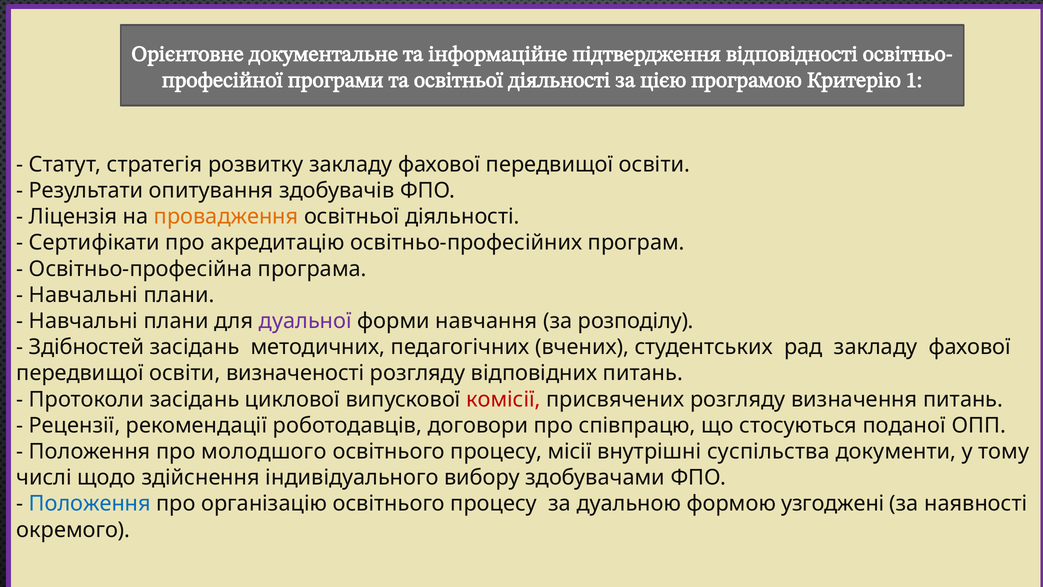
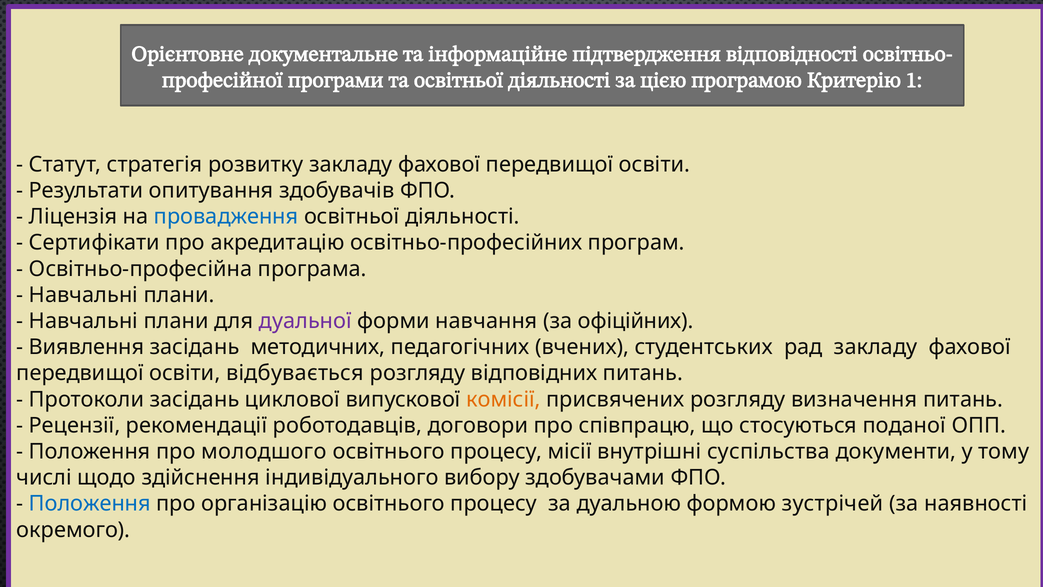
провадження colour: orange -> blue (226, 217)
розподілу: розподілу -> офіційних (636, 321)
Здібностей: Здібностей -> Виявлення (87, 347)
визначеності: визначеності -> відбувається (295, 373)
комісії colour: red -> orange (503, 399)
узгоджені: узгоджені -> зустрічей (833, 503)
